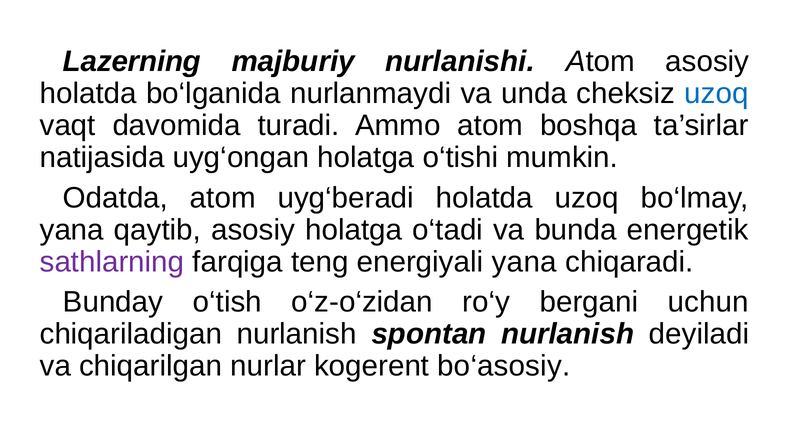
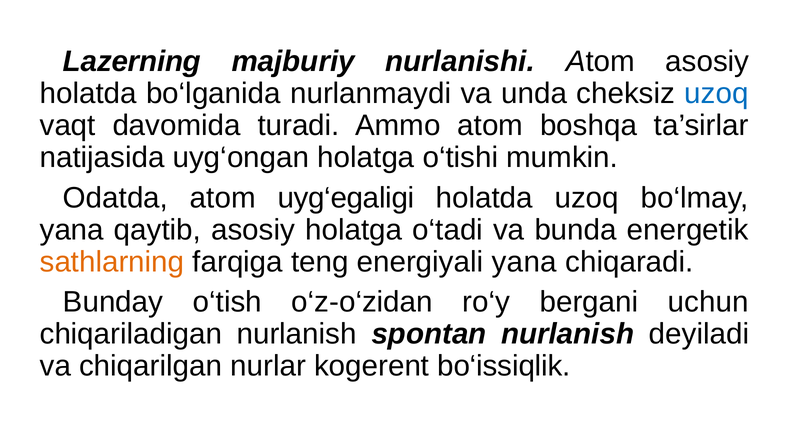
uyg‘beradi: uyg‘beradi -> uyg‘egaligi (346, 198)
sathlarning colour: purple -> orange (112, 262)
bo‘asosiy: bo‘asosiy -> bo‘issiqlik (504, 366)
